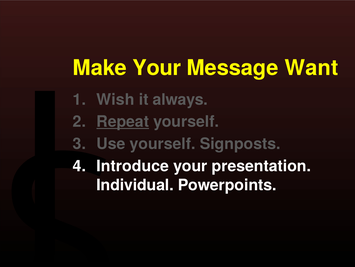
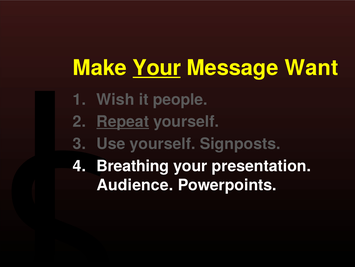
Your underline: none -> present (157, 68)
always: always -> people (180, 99)
Introduce: Introduce -> Breathing (133, 166)
Individual: Individual -> Audience (135, 185)
